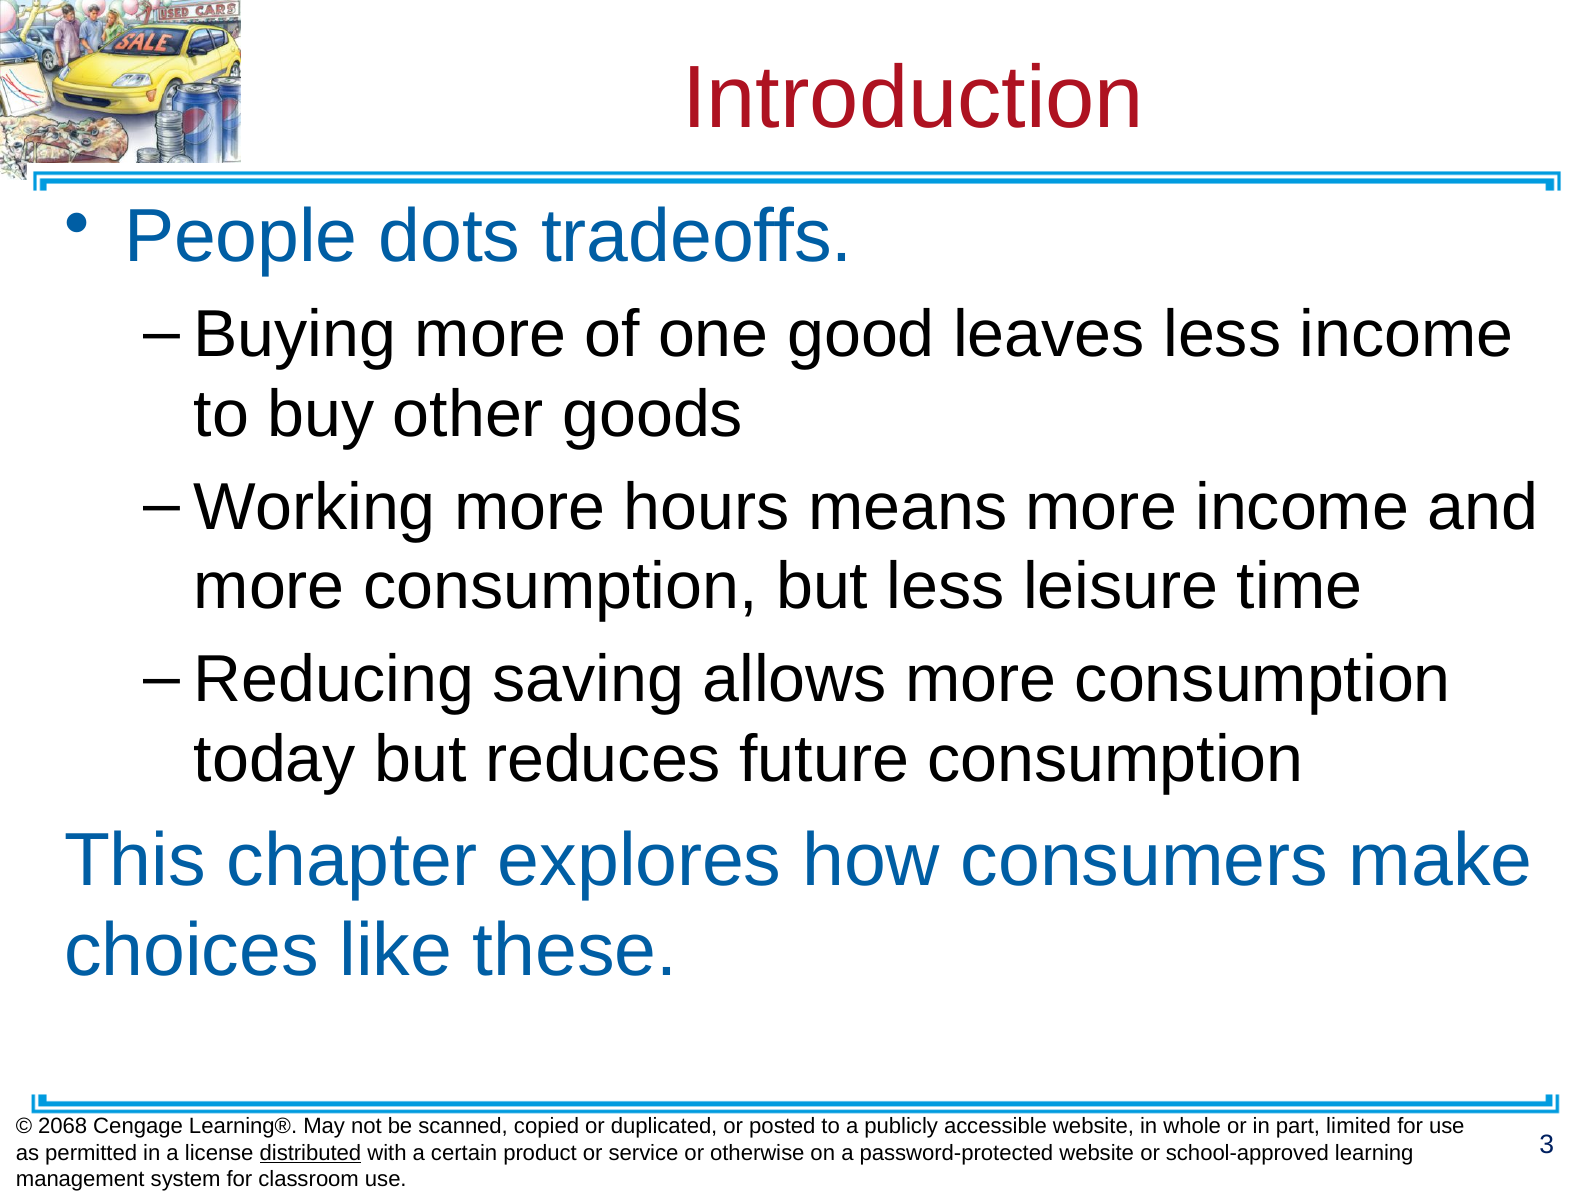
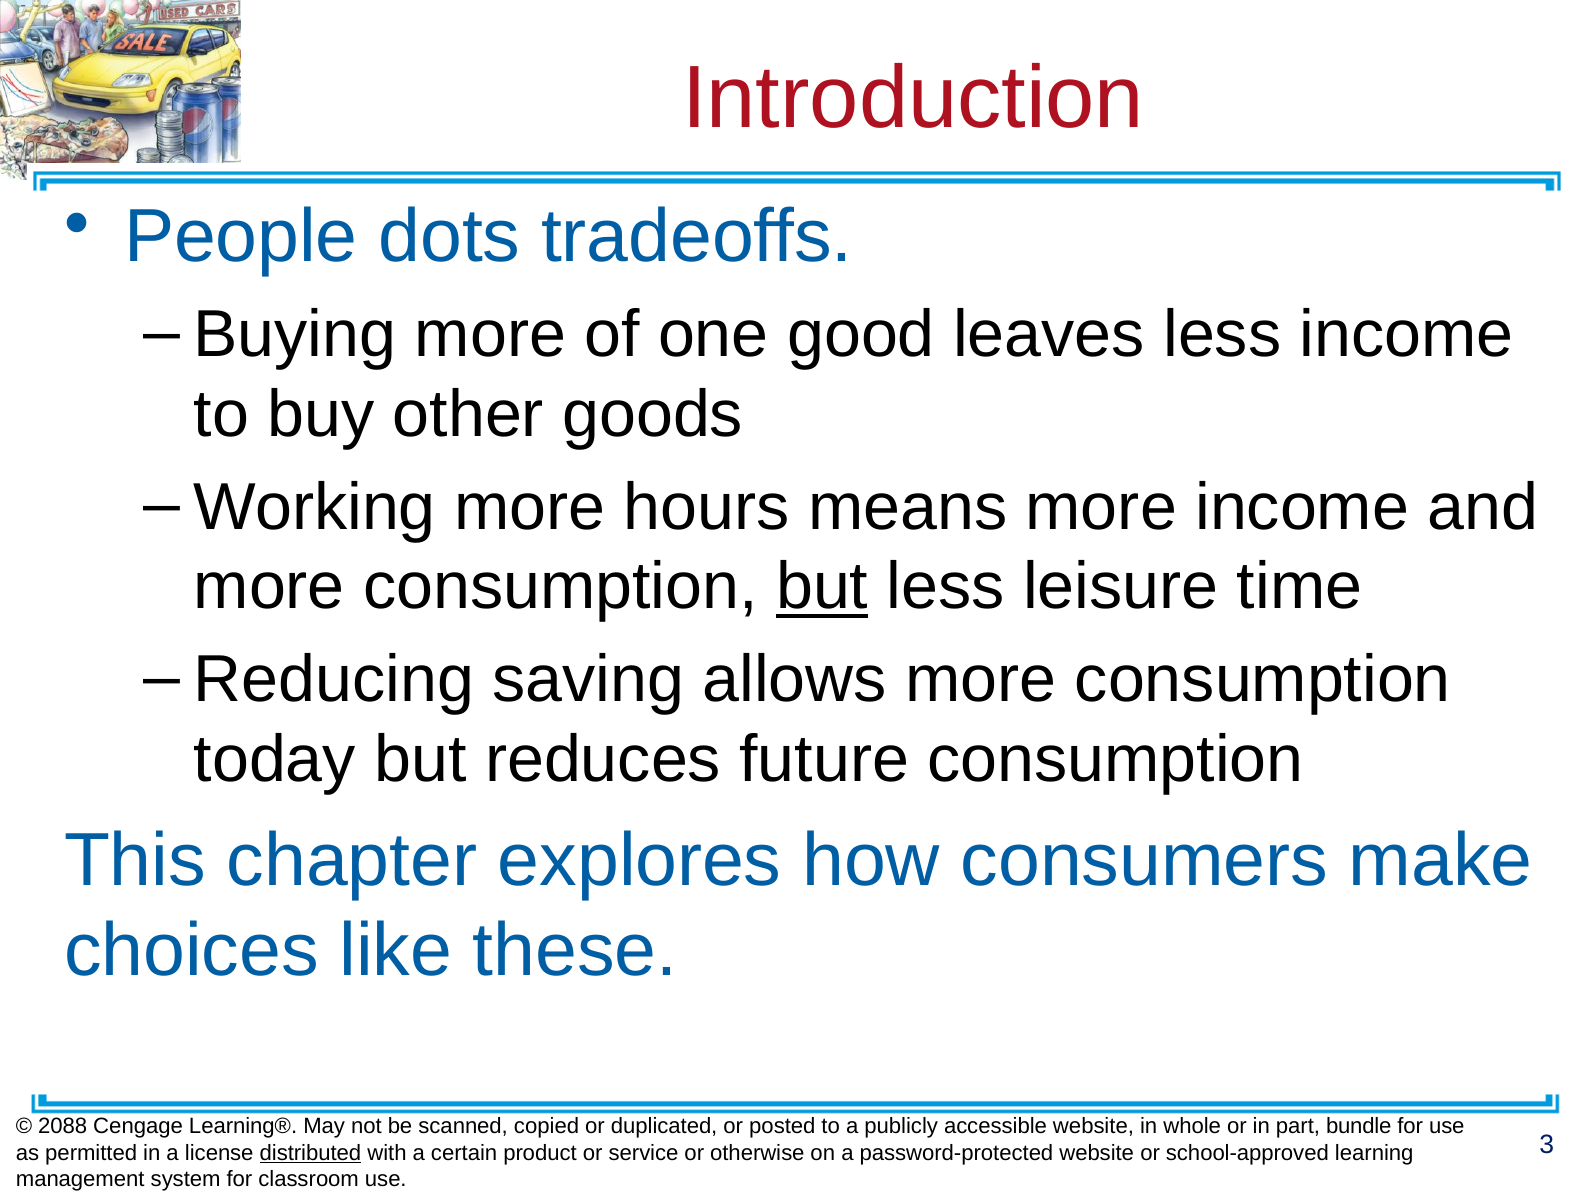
but underline: none -> present (822, 587)
2068: 2068 -> 2088 (63, 1126)
limited: limited -> bundle (1359, 1126)
